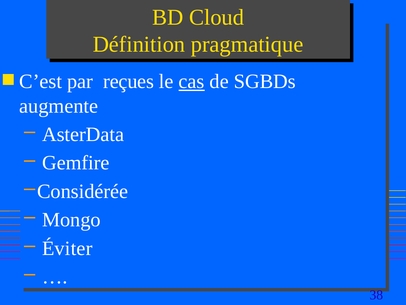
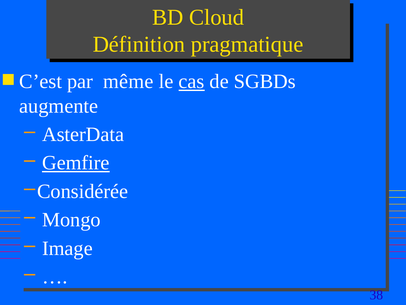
reçues: reçues -> même (128, 81)
Gemfire underline: none -> present (76, 163)
Éviter: Éviter -> Image (67, 248)
